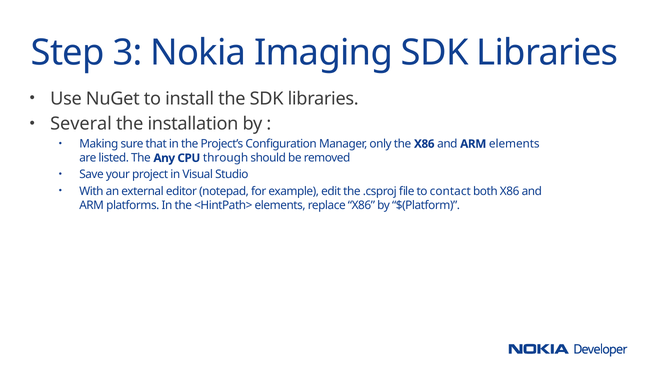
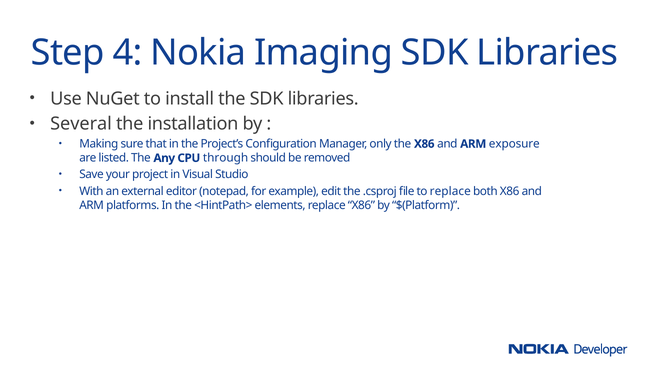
3: 3 -> 4 (128, 53)
ARM elements: elements -> exposure (514, 144)
to contact: contact -> replace (450, 191)
